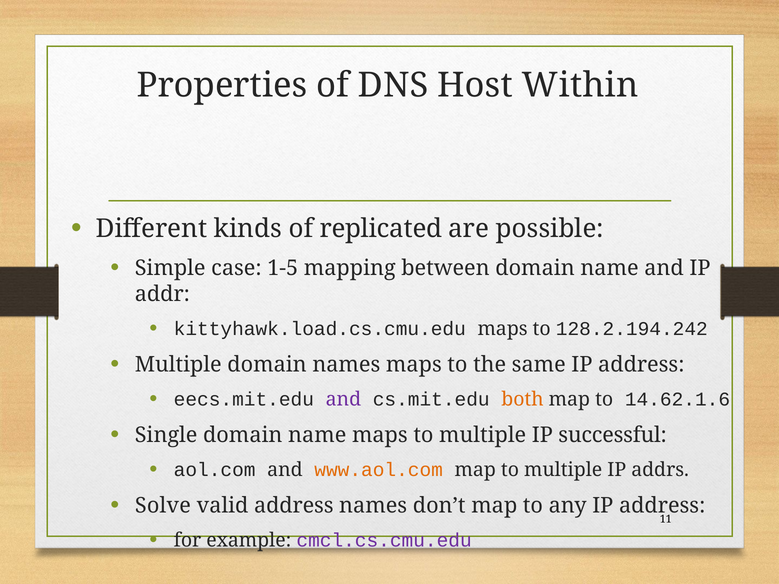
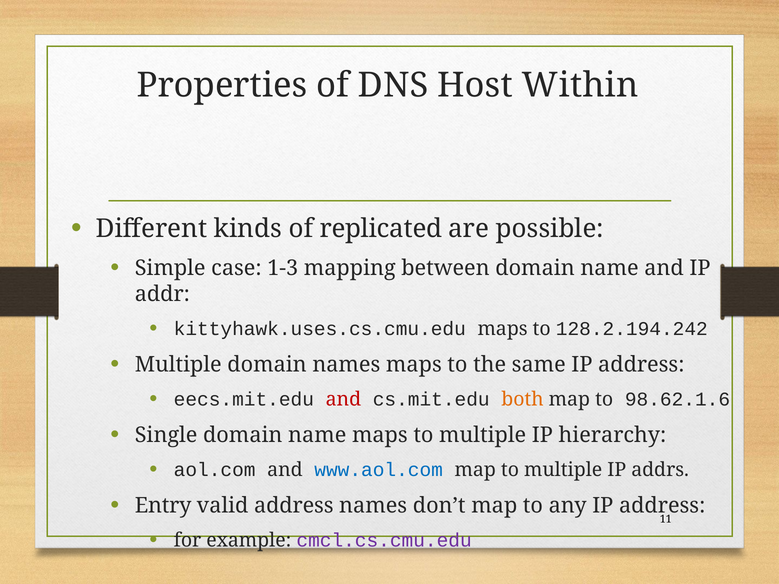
1-5: 1-5 -> 1-3 (283, 268)
kittyhawk.load.cs.cmu.edu: kittyhawk.load.cs.cmu.edu -> kittyhawk.uses.cs.cmu.edu (320, 329)
and colour: purple -> red (343, 400)
14.62.1.6: 14.62.1.6 -> 98.62.1.6 (677, 400)
successful: successful -> hierarchy (612, 435)
www.aol.com colour: orange -> blue (379, 470)
Solve: Solve -> Entry (163, 506)
